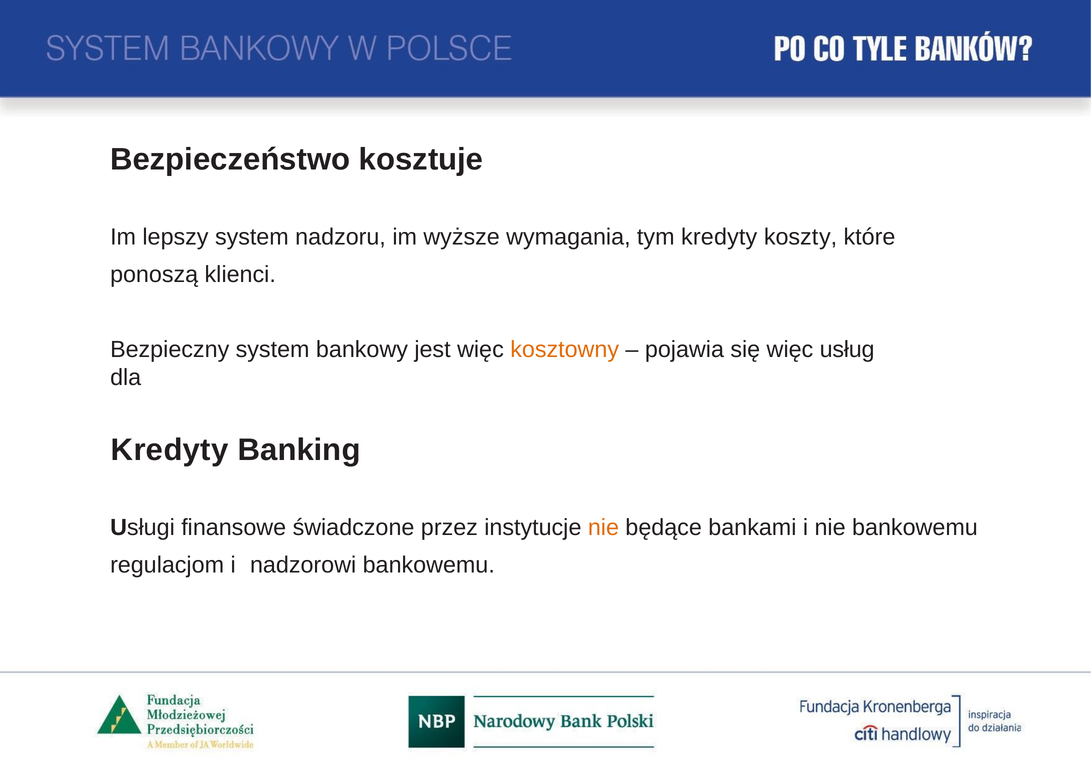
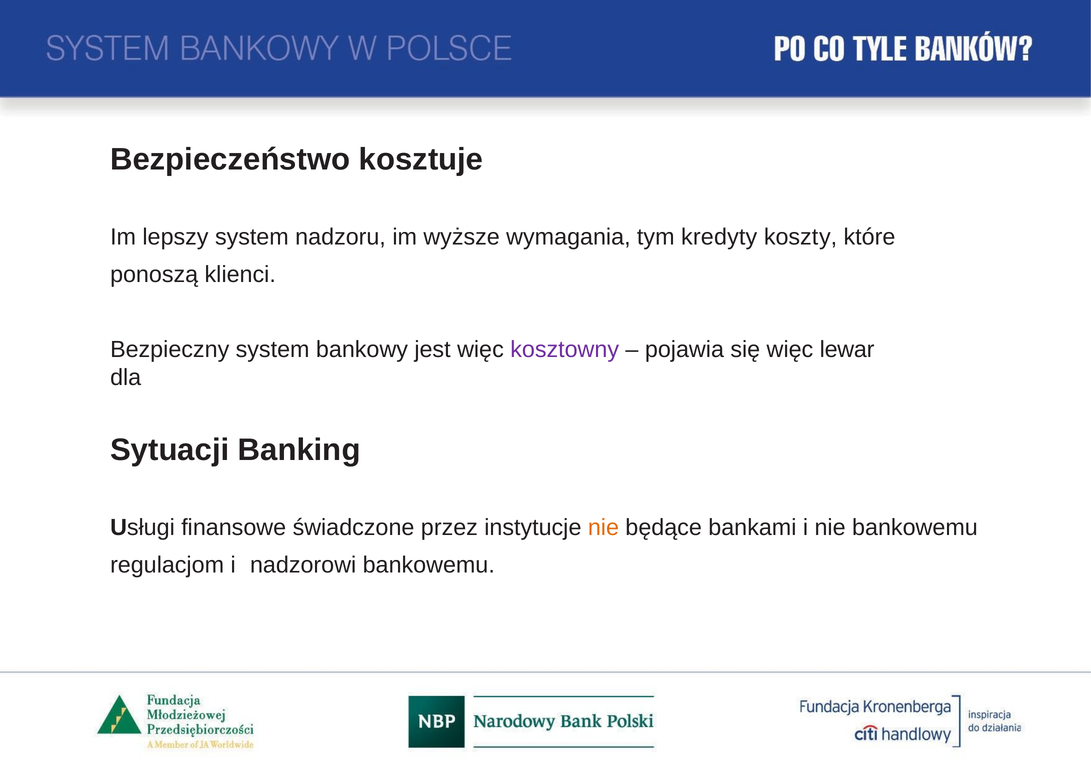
kosztowny colour: orange -> purple (565, 349)
usług: usług -> lewar (847, 349)
Kredyty: Kredyty -> Sytuacji (170, 450)
